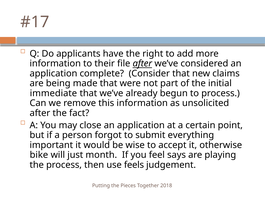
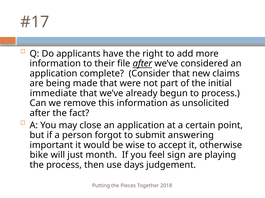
everything: everything -> answering (191, 136)
says: says -> sign (176, 155)
feels: feels -> days (134, 165)
